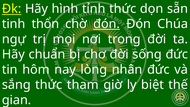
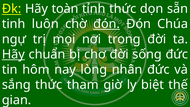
hình: hình -> toàn (65, 9)
thổn: thổn -> luôn (45, 24)
Hãy underline: none -> present (13, 54)
